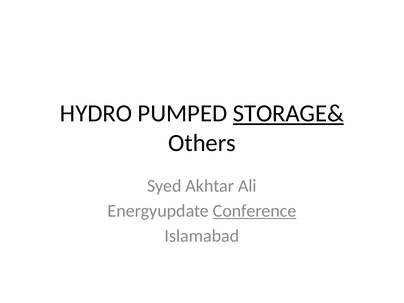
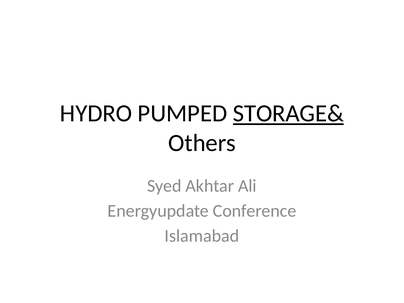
Conference underline: present -> none (255, 211)
